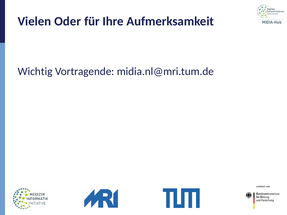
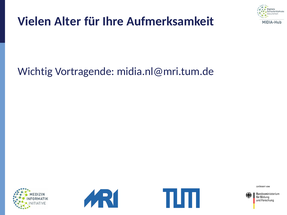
Oder: Oder -> Alter (68, 21)
